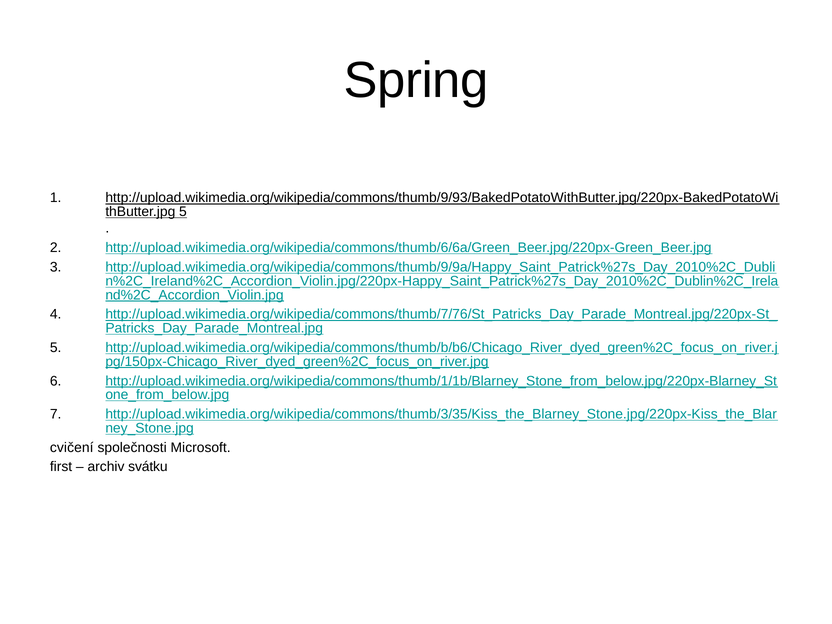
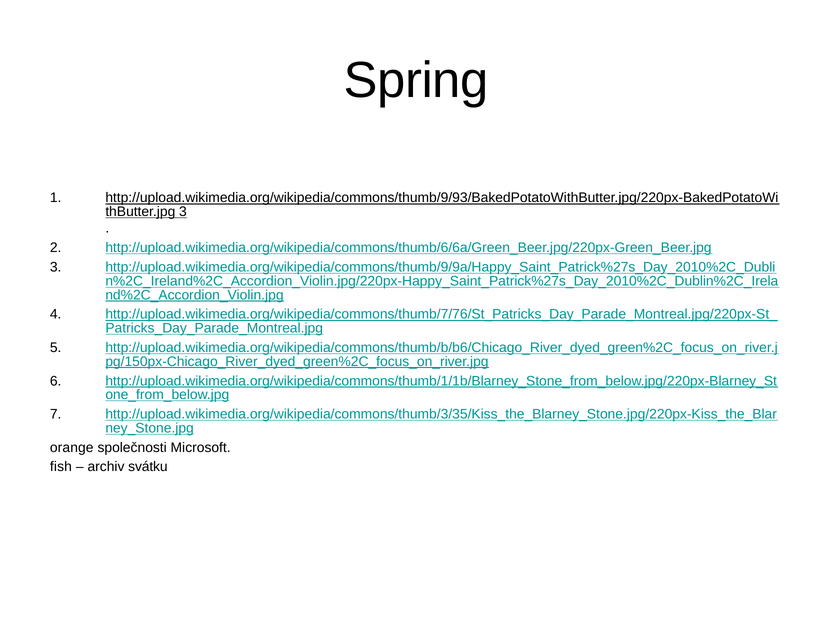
5: 5 -> 3 (183, 212)
cvičení: cvičení -> orange (72, 447)
first: first -> fish (61, 467)
